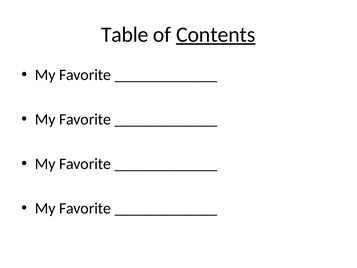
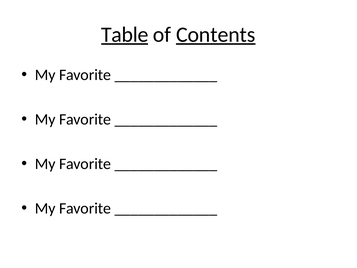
Table underline: none -> present (125, 35)
